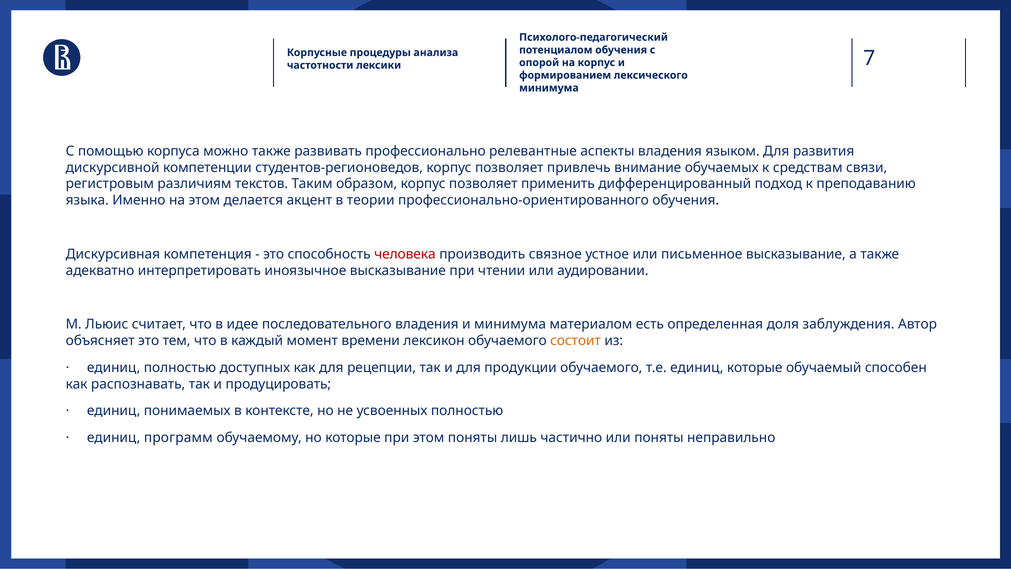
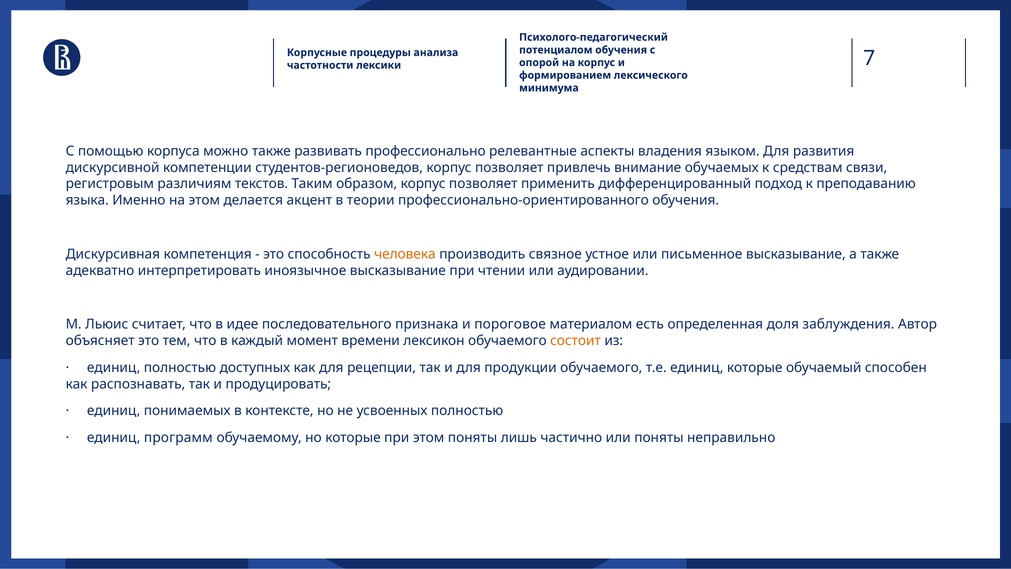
человека colour: red -> orange (405, 254)
последовательного владения: владения -> признака (427, 324)
и минимума: минимума -> пороговое (510, 324)
